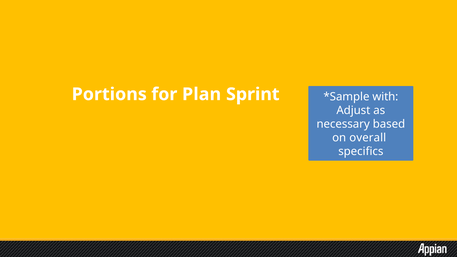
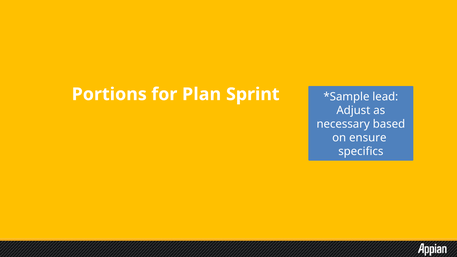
with: with -> lead (385, 97)
overall: overall -> ensure (368, 138)
